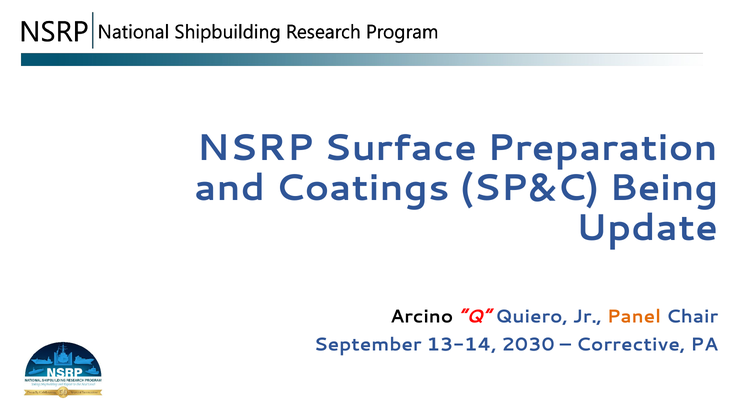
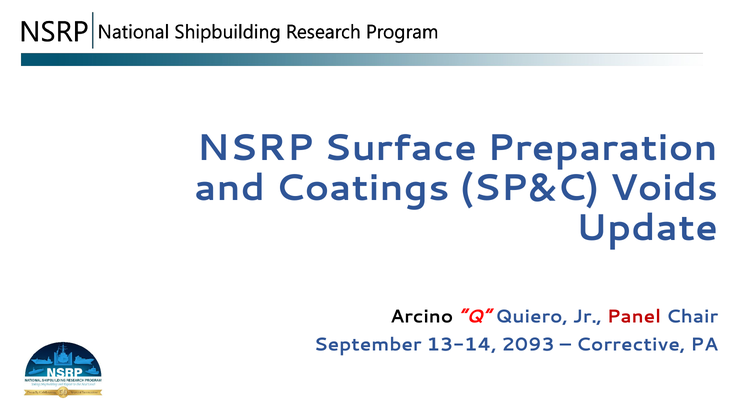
Being: Being -> Voids (664, 188)
Panel colour: orange -> red (634, 317)
2030: 2030 -> 2093 (528, 344)
